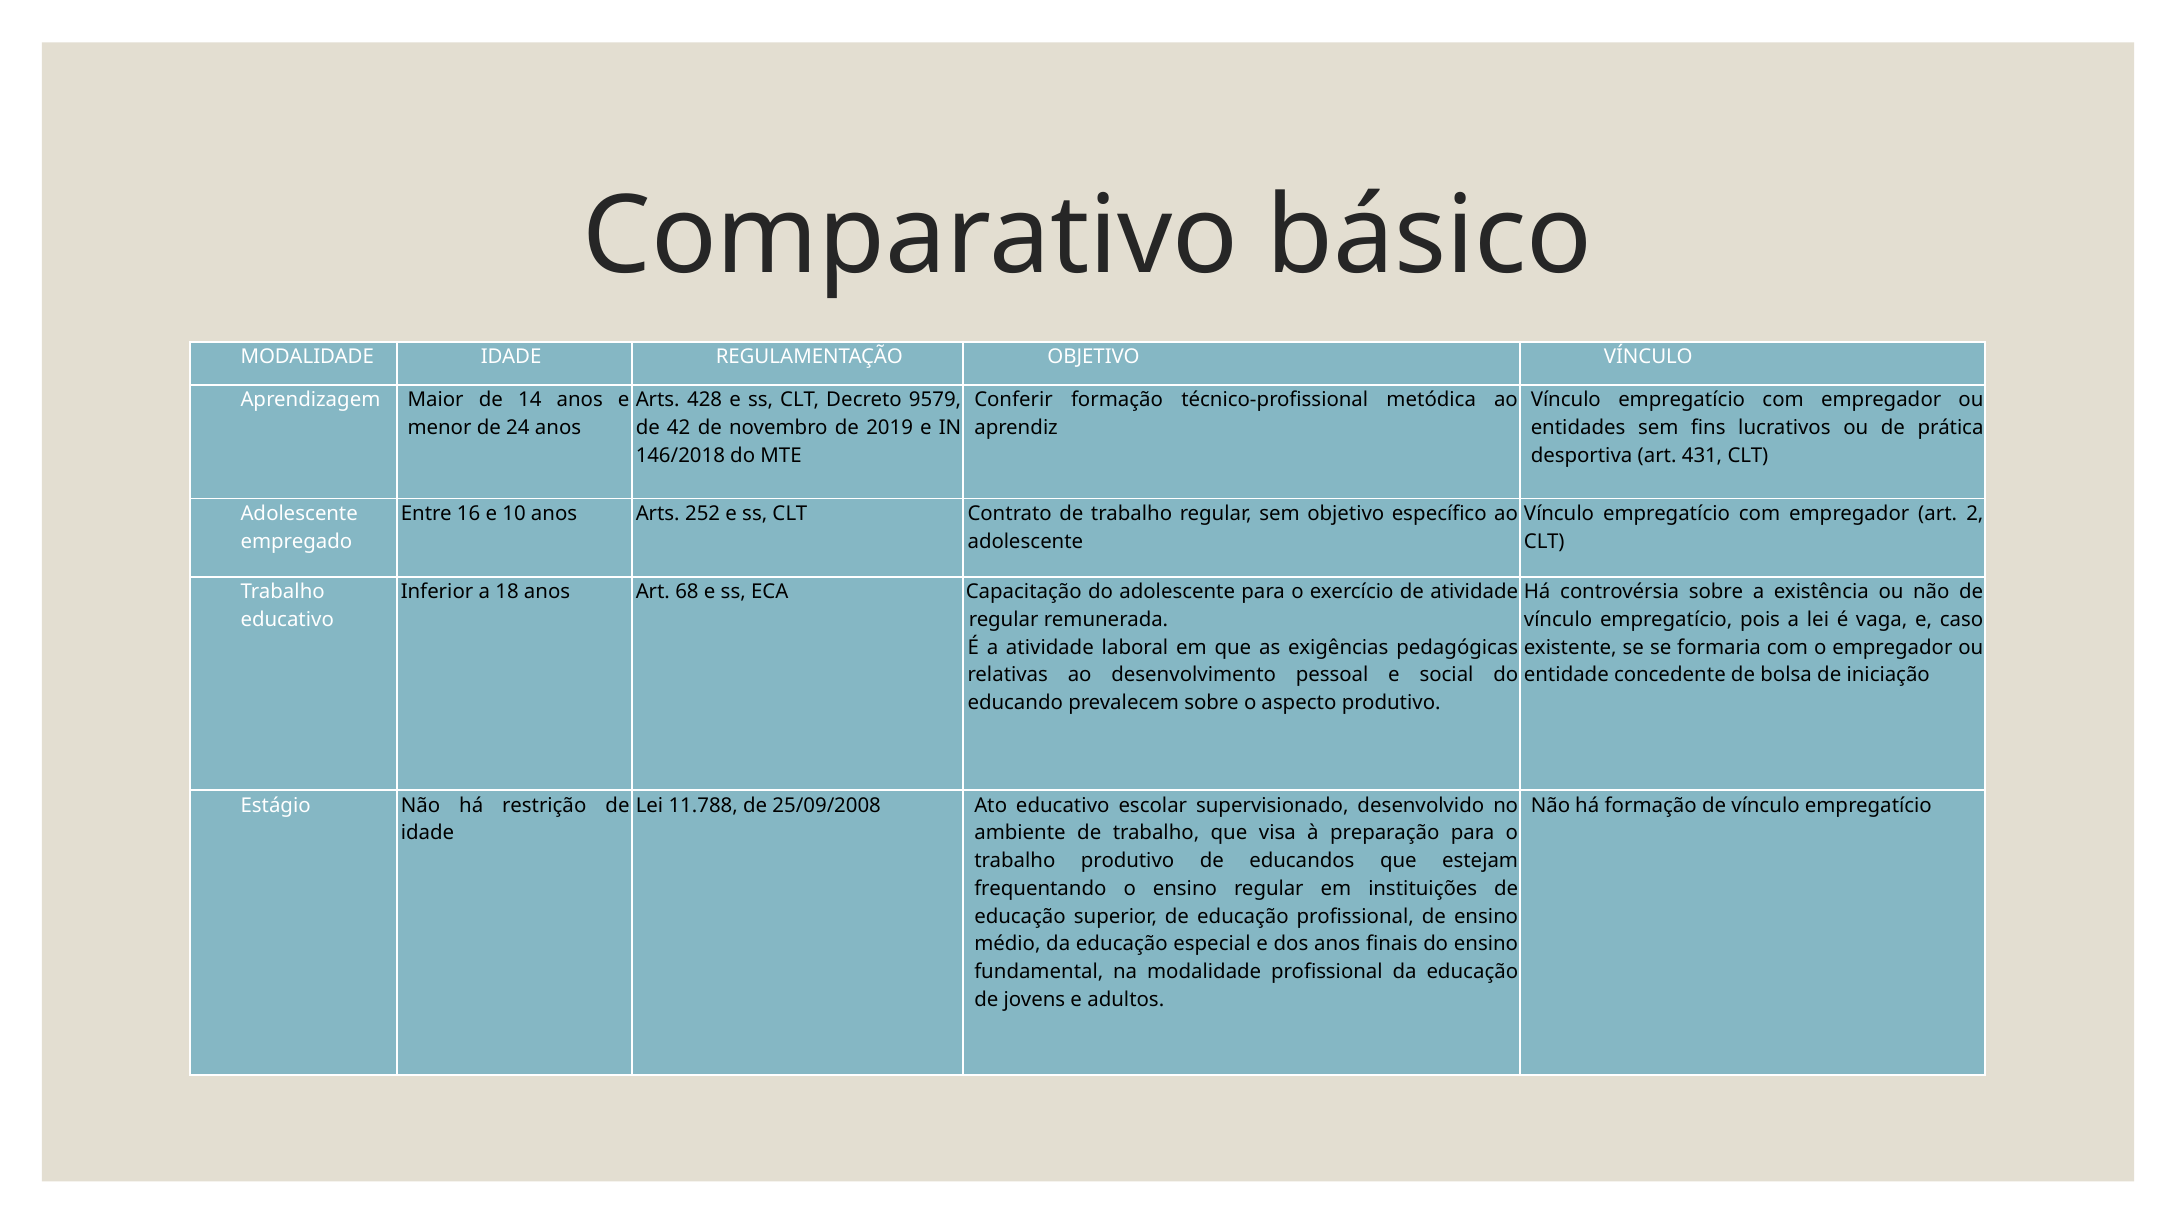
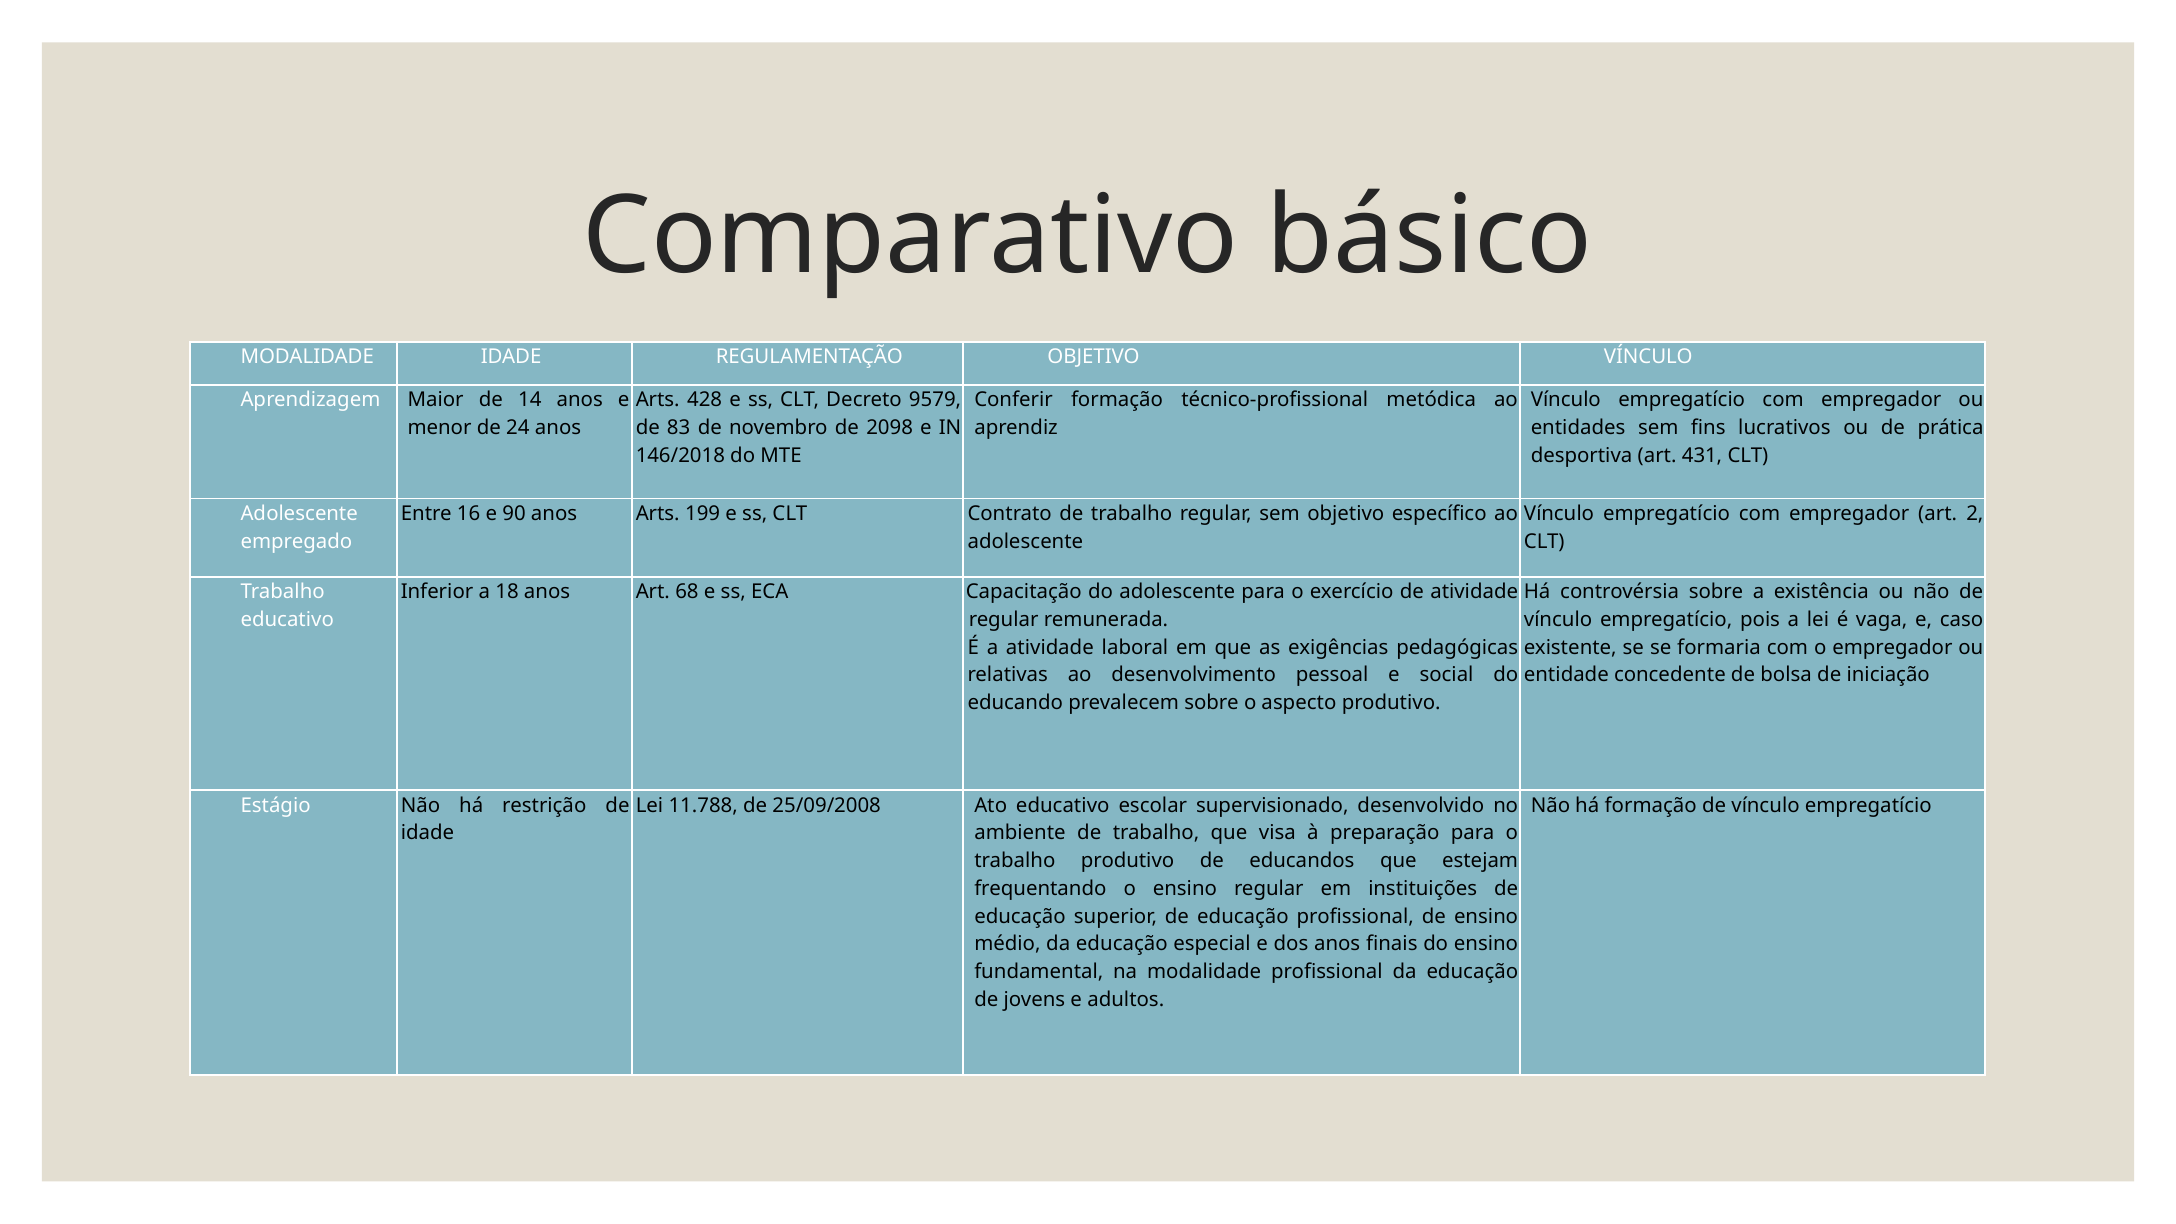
42: 42 -> 83 (679, 428)
2019: 2019 -> 2098 (890, 428)
10: 10 -> 90 (514, 514)
252: 252 -> 199 (703, 514)
